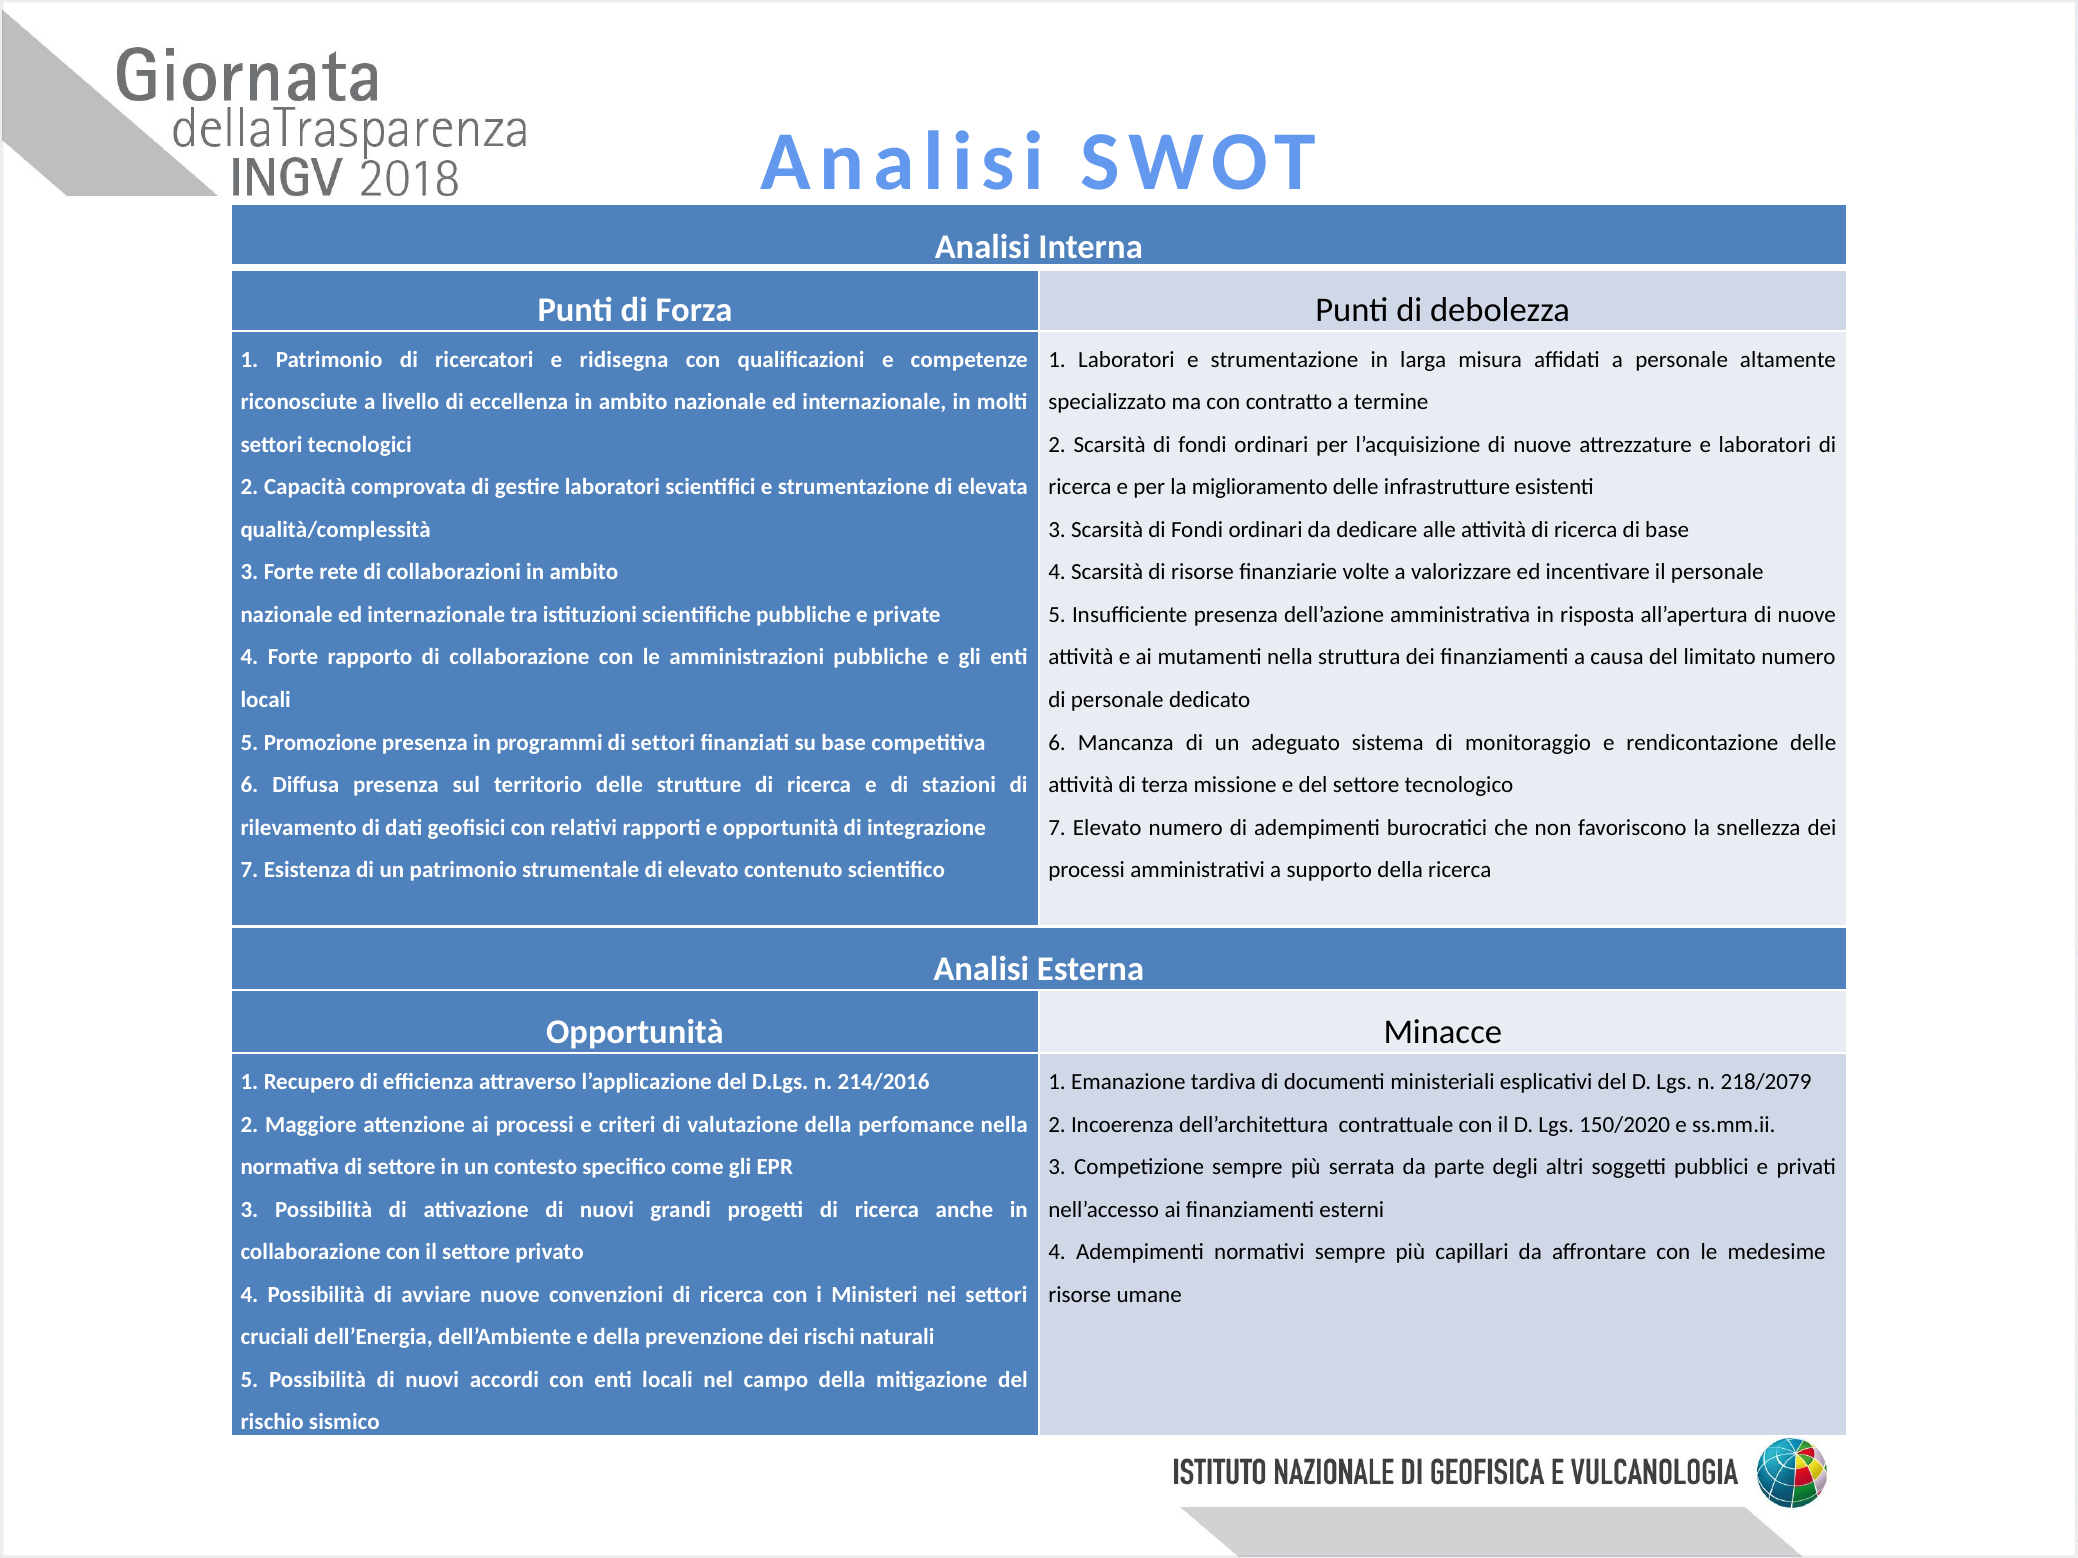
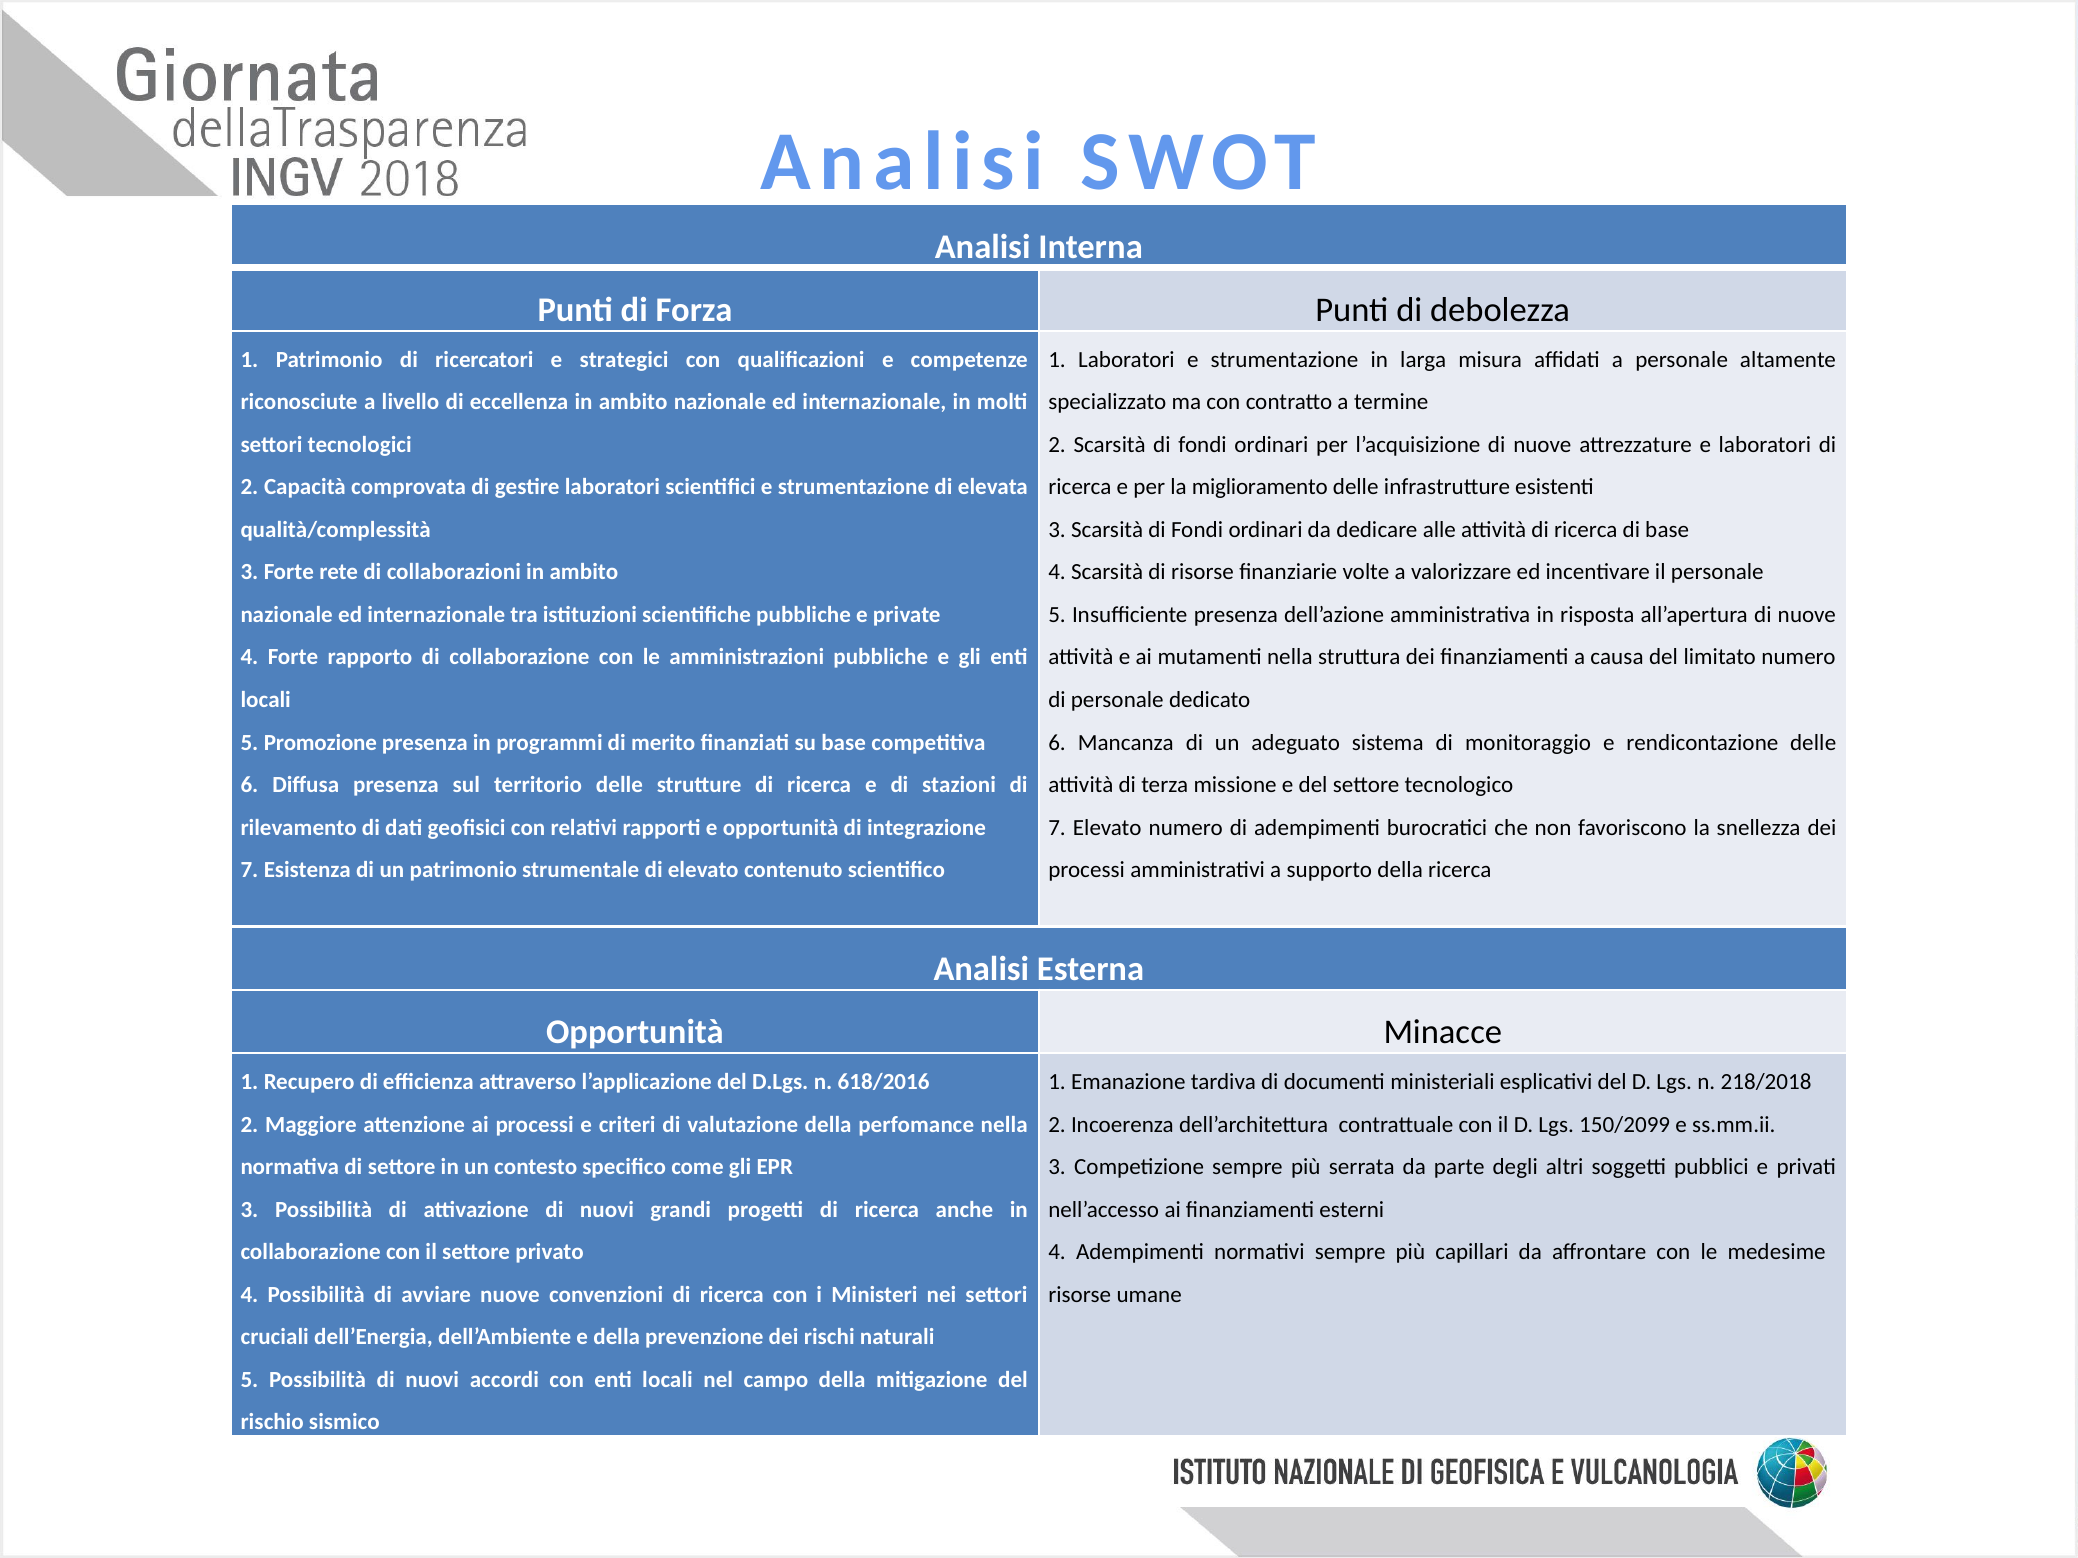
ridisegna: ridisegna -> strategici (624, 360)
di settori: settori -> merito (663, 743)
214/2016: 214/2016 -> 618/2016 (884, 1082)
218/2079: 218/2079 -> 218/2018 (1766, 1082)
150/2020: 150/2020 -> 150/2099 (1625, 1125)
